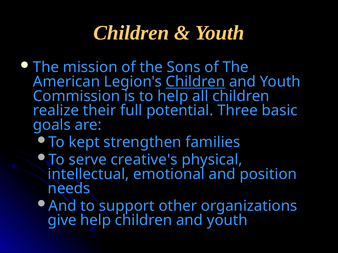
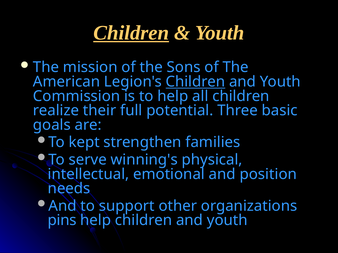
Children underline: none -> present (131, 33)
creative's: creative's -> winning's (144, 160)
give: give -> pins (62, 221)
